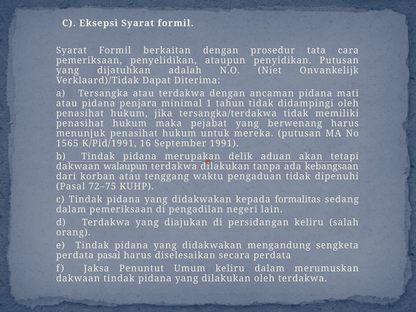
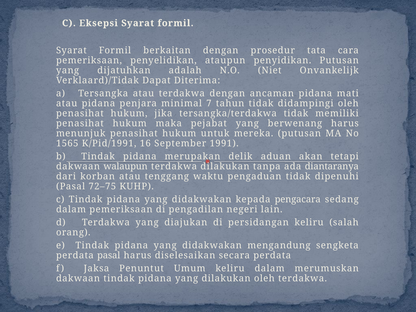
1: 1 -> 7 (209, 103)
kebangsaan: kebangsaan -> diantaranya (332, 166)
formalitas: formalitas -> pengacara (298, 199)
